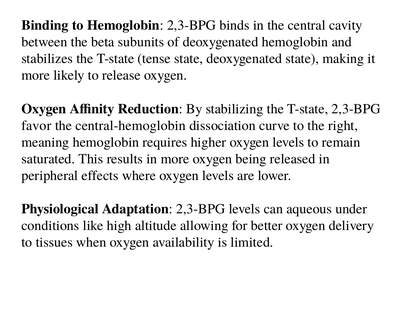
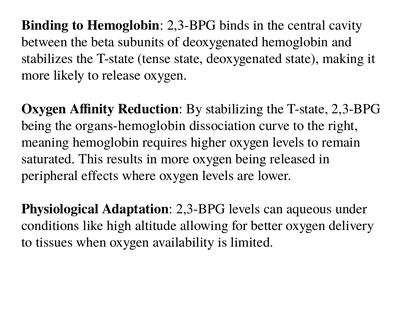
favor: favor -> being (37, 125)
central-hemoglobin: central-hemoglobin -> organs-hemoglobin (131, 125)
